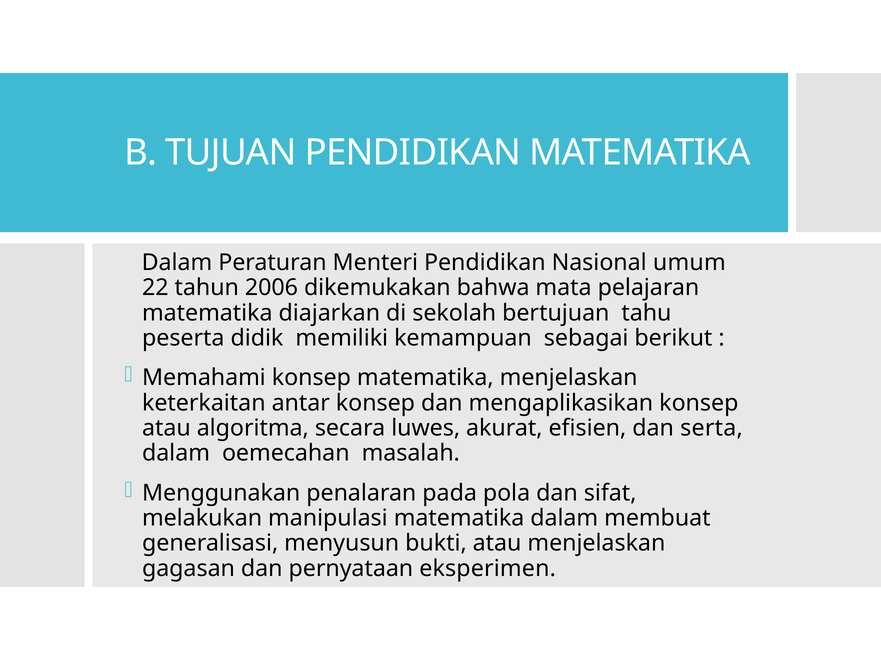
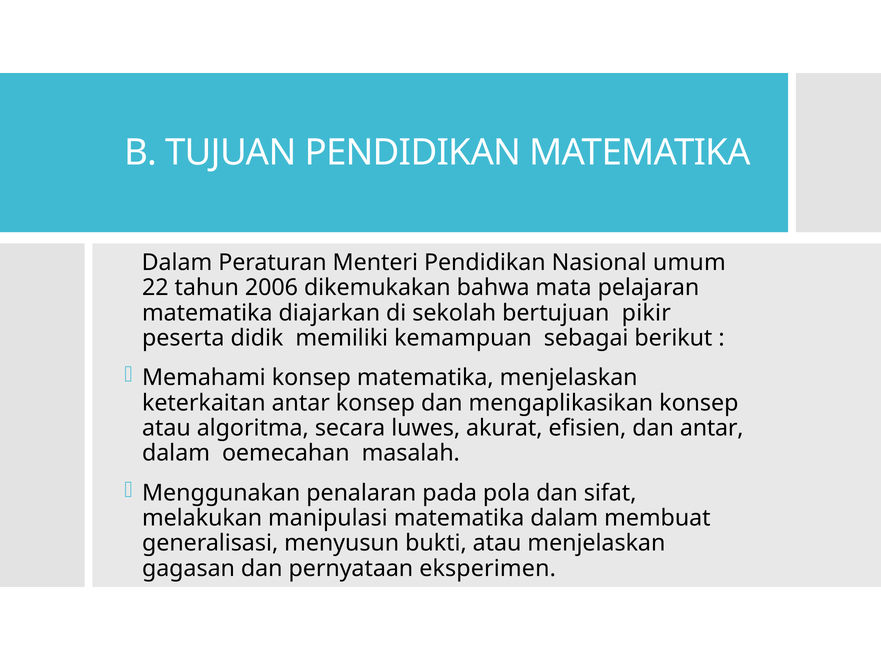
tahu: tahu -> pikir (646, 313)
dan serta: serta -> antar (712, 428)
